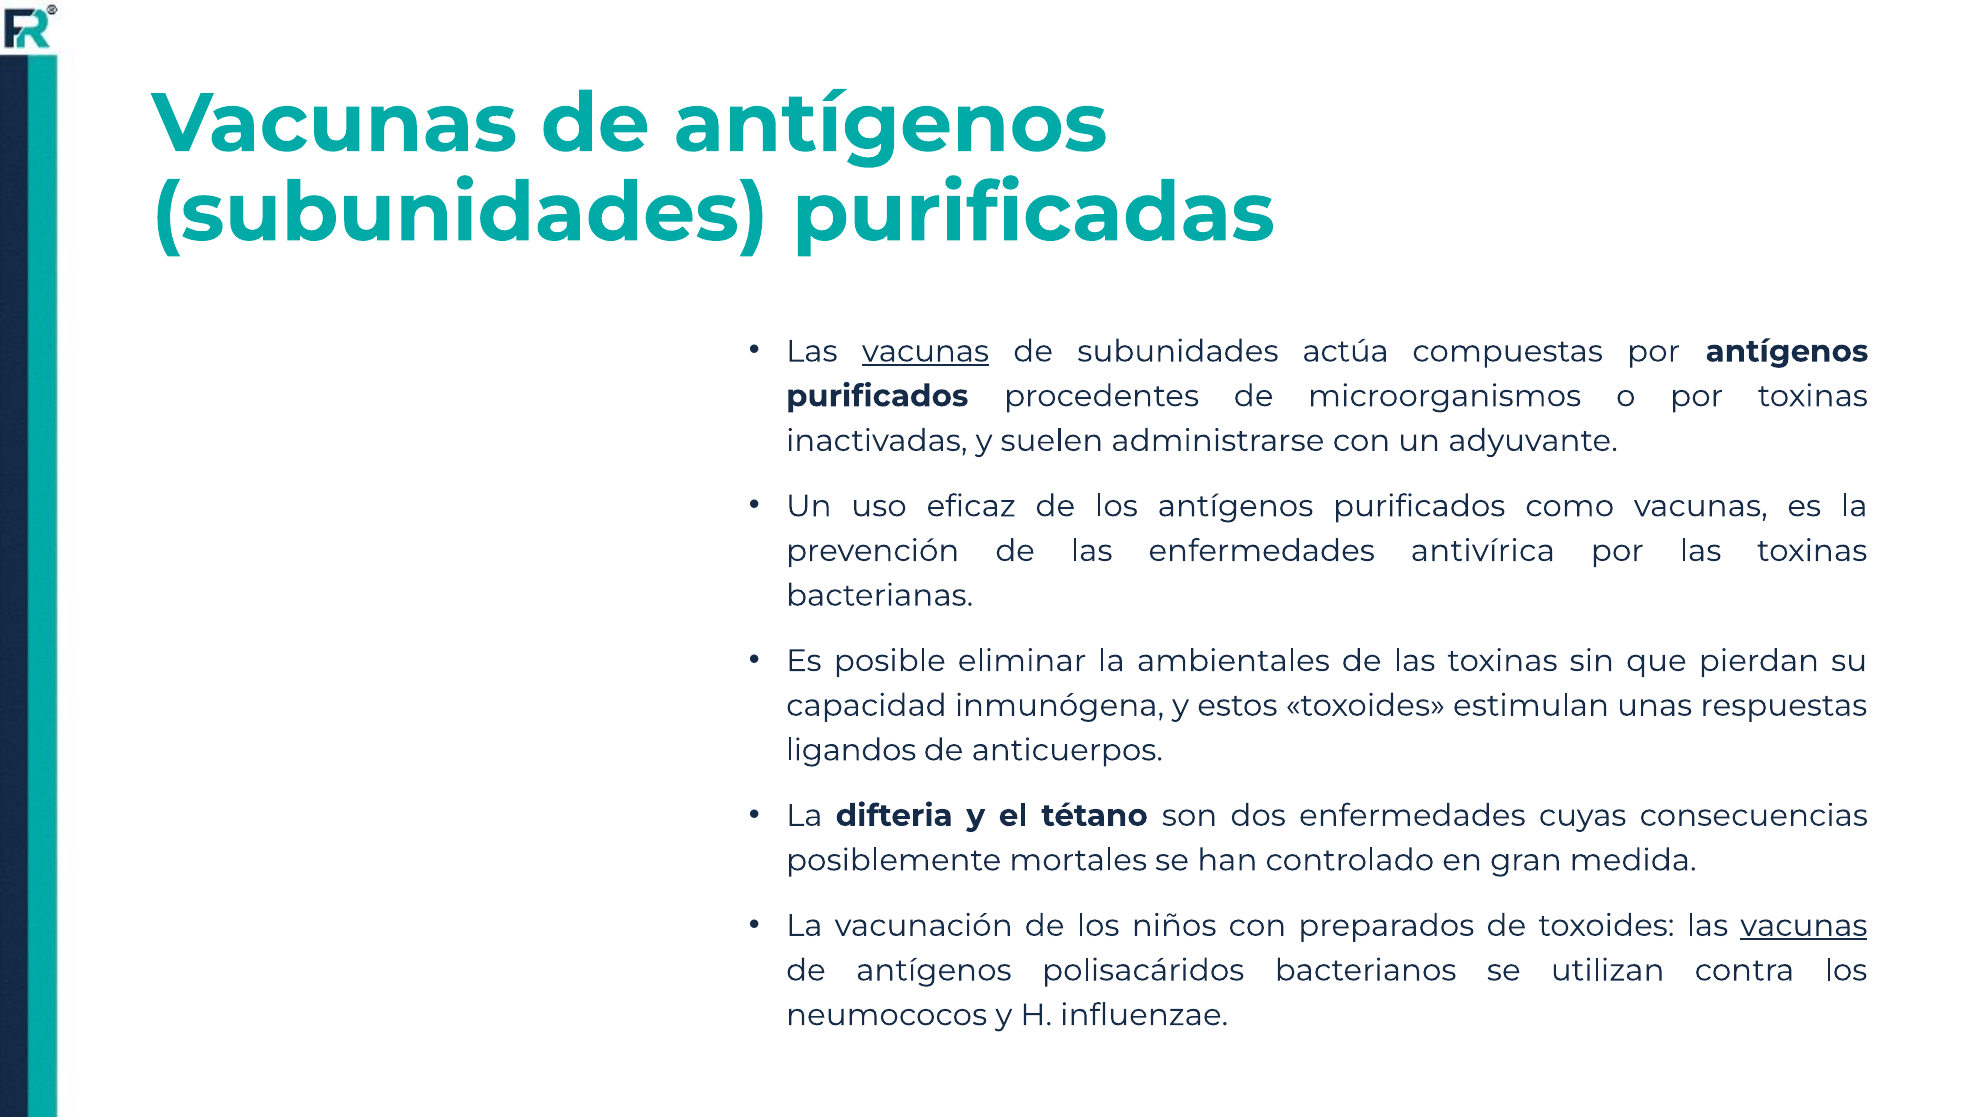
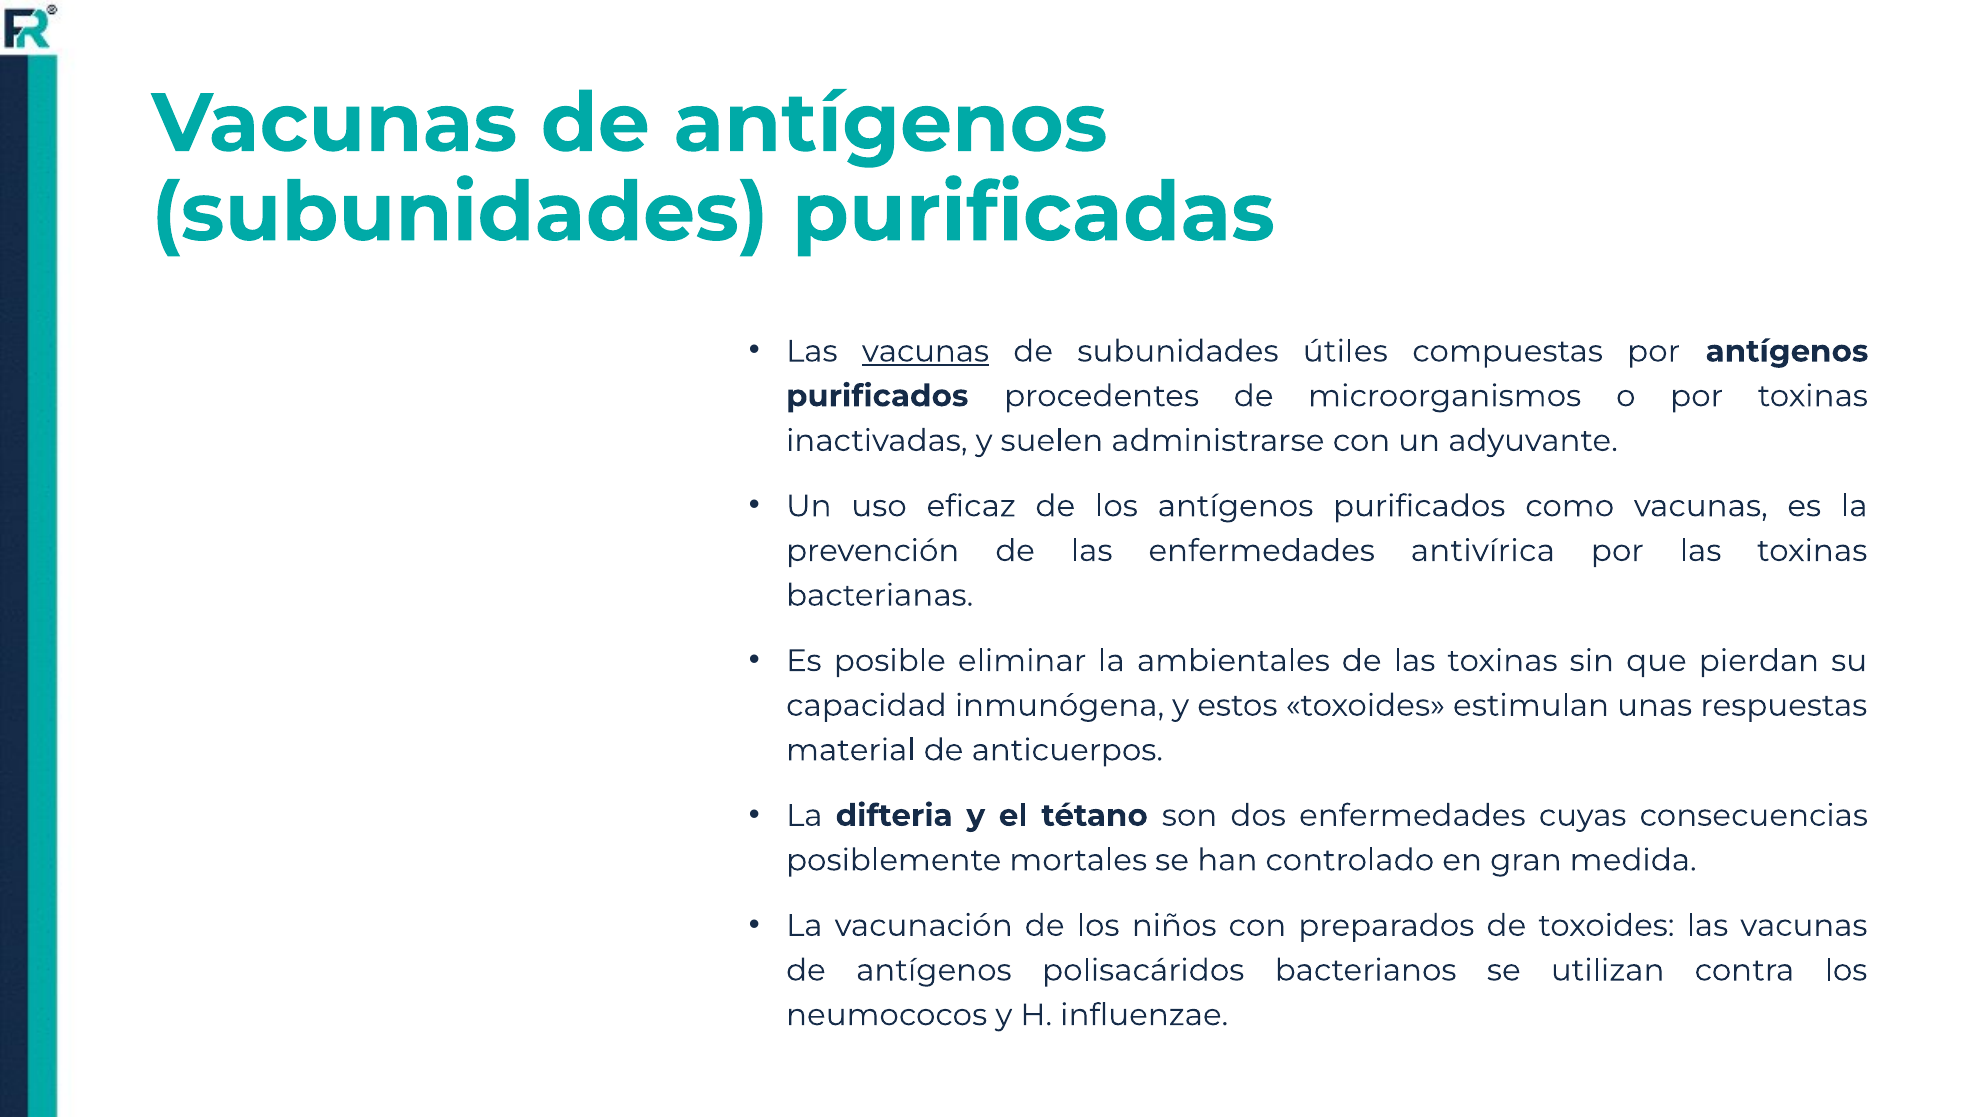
actúa: actúa -> útiles (1345, 351)
ligandos: ligandos -> material (851, 750)
vacunas underline: present -> none (1804, 926)
